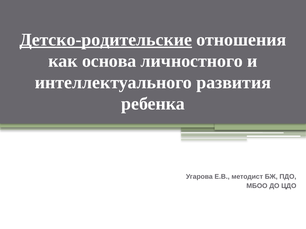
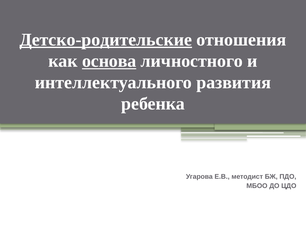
основа underline: none -> present (109, 61)
